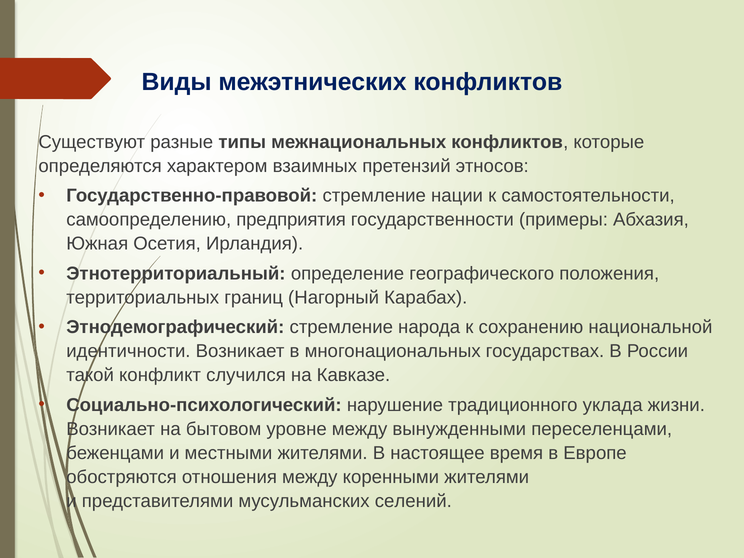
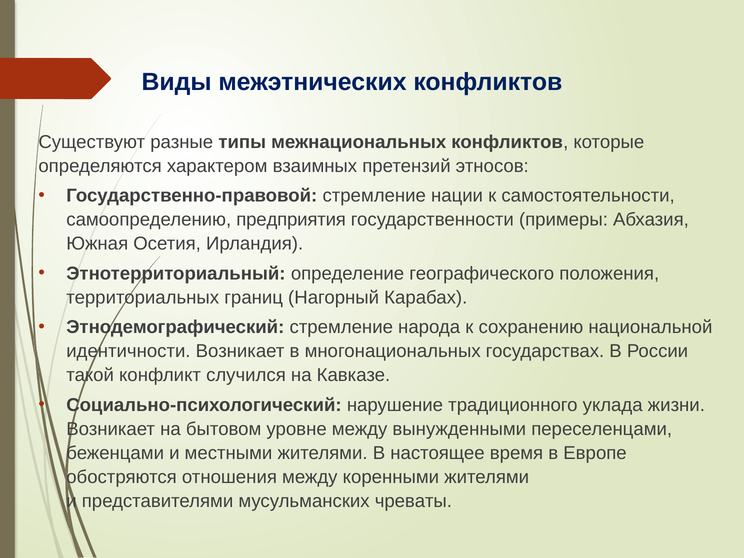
селений: селений -> чреваты (413, 501)
